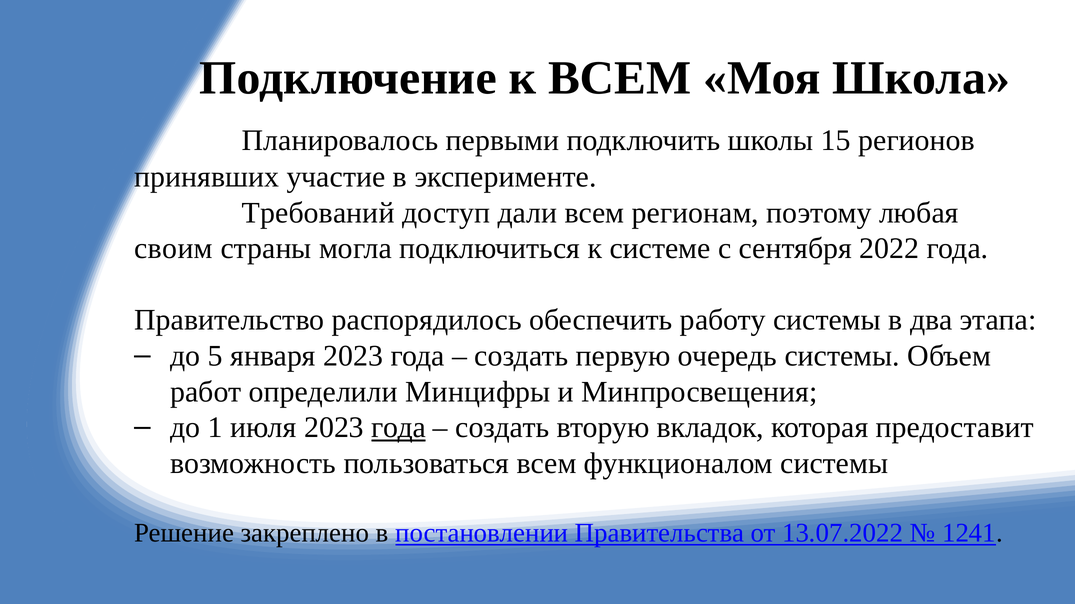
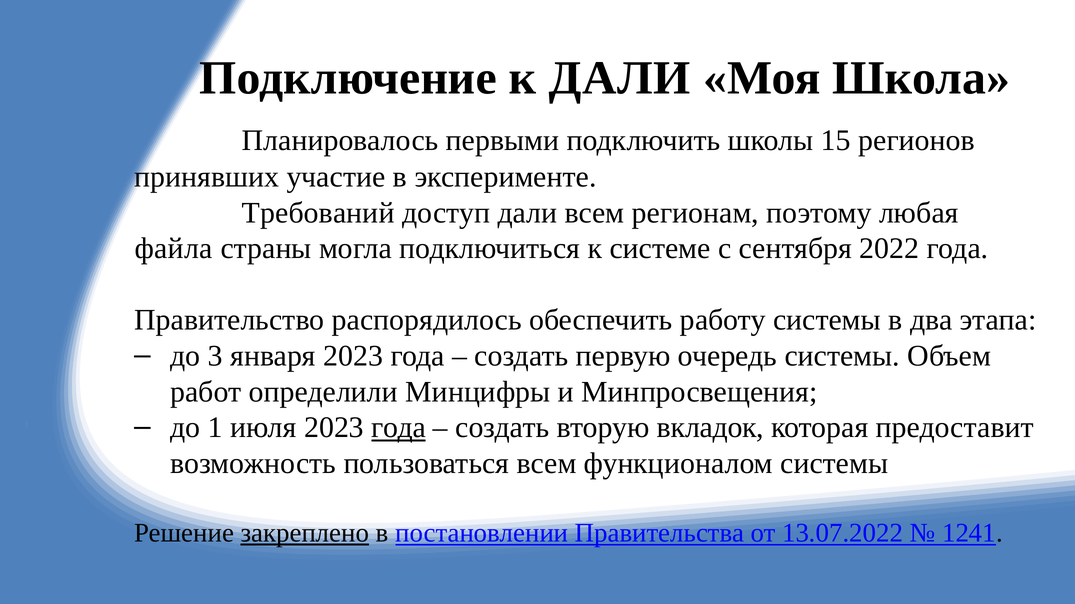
к ВСЕМ: ВСЕМ -> ДАЛИ (619, 78)
своим: своим -> файла (174, 249)
5: 5 -> 3 (215, 356)
закреплено underline: none -> present (305, 534)
